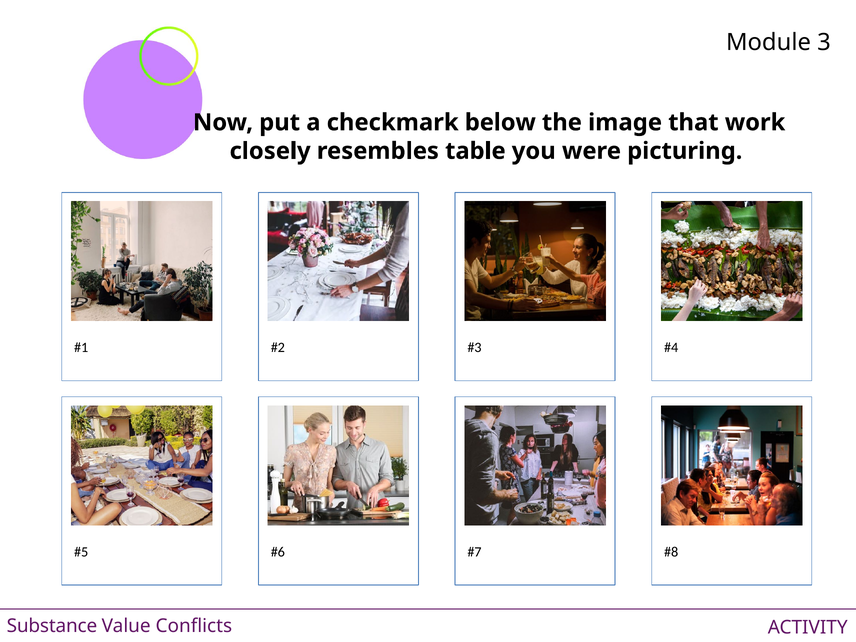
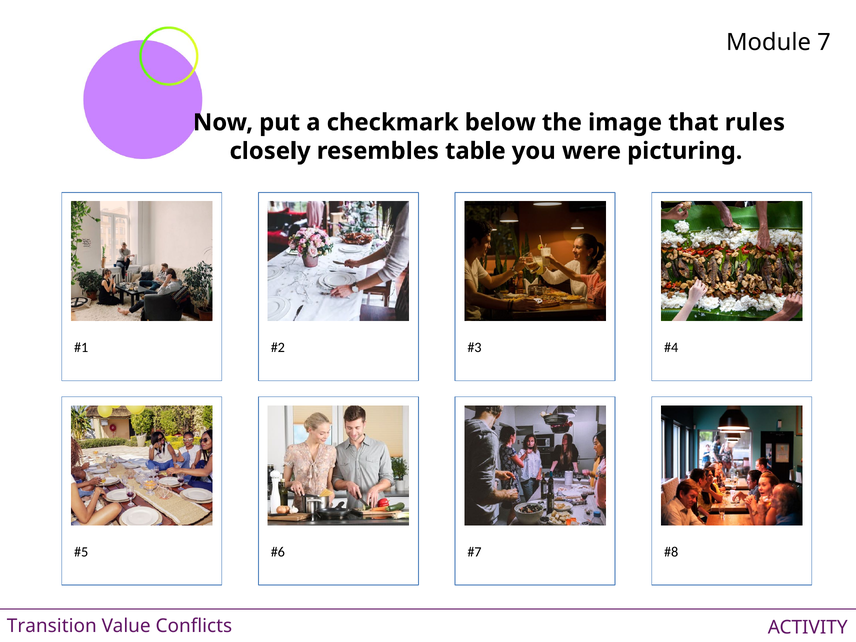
3: 3 -> 7 (824, 42)
work: work -> rules (755, 122)
Substance: Substance -> Transition (52, 626)
